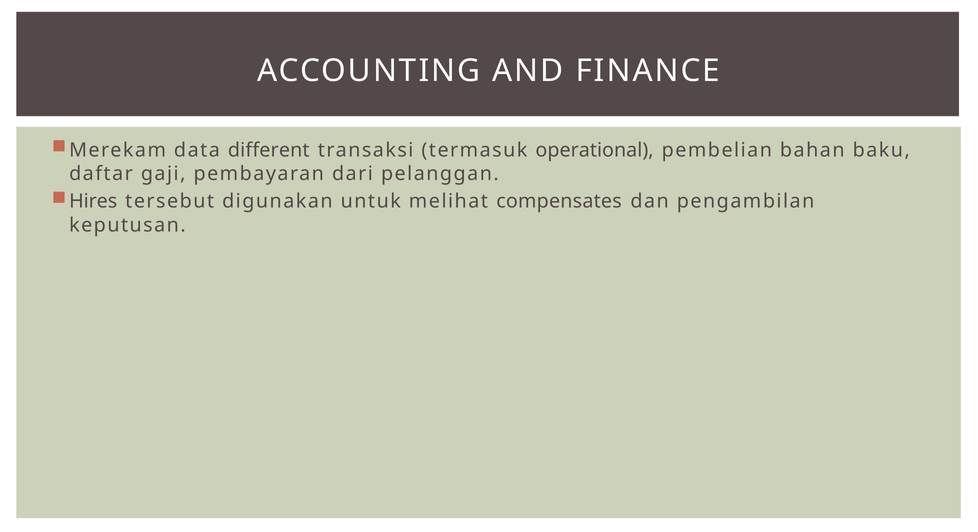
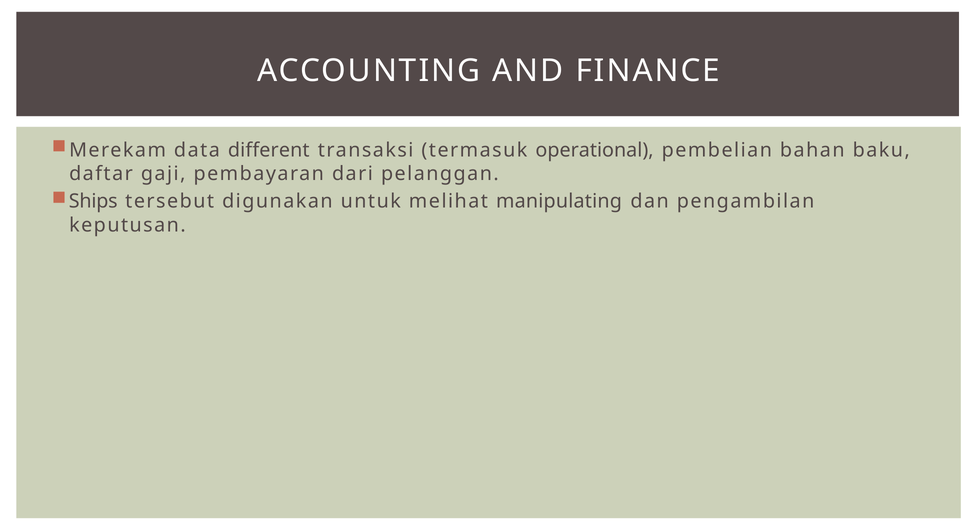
Hires: Hires -> Ships (93, 201)
compensates: compensates -> manipulating (559, 201)
